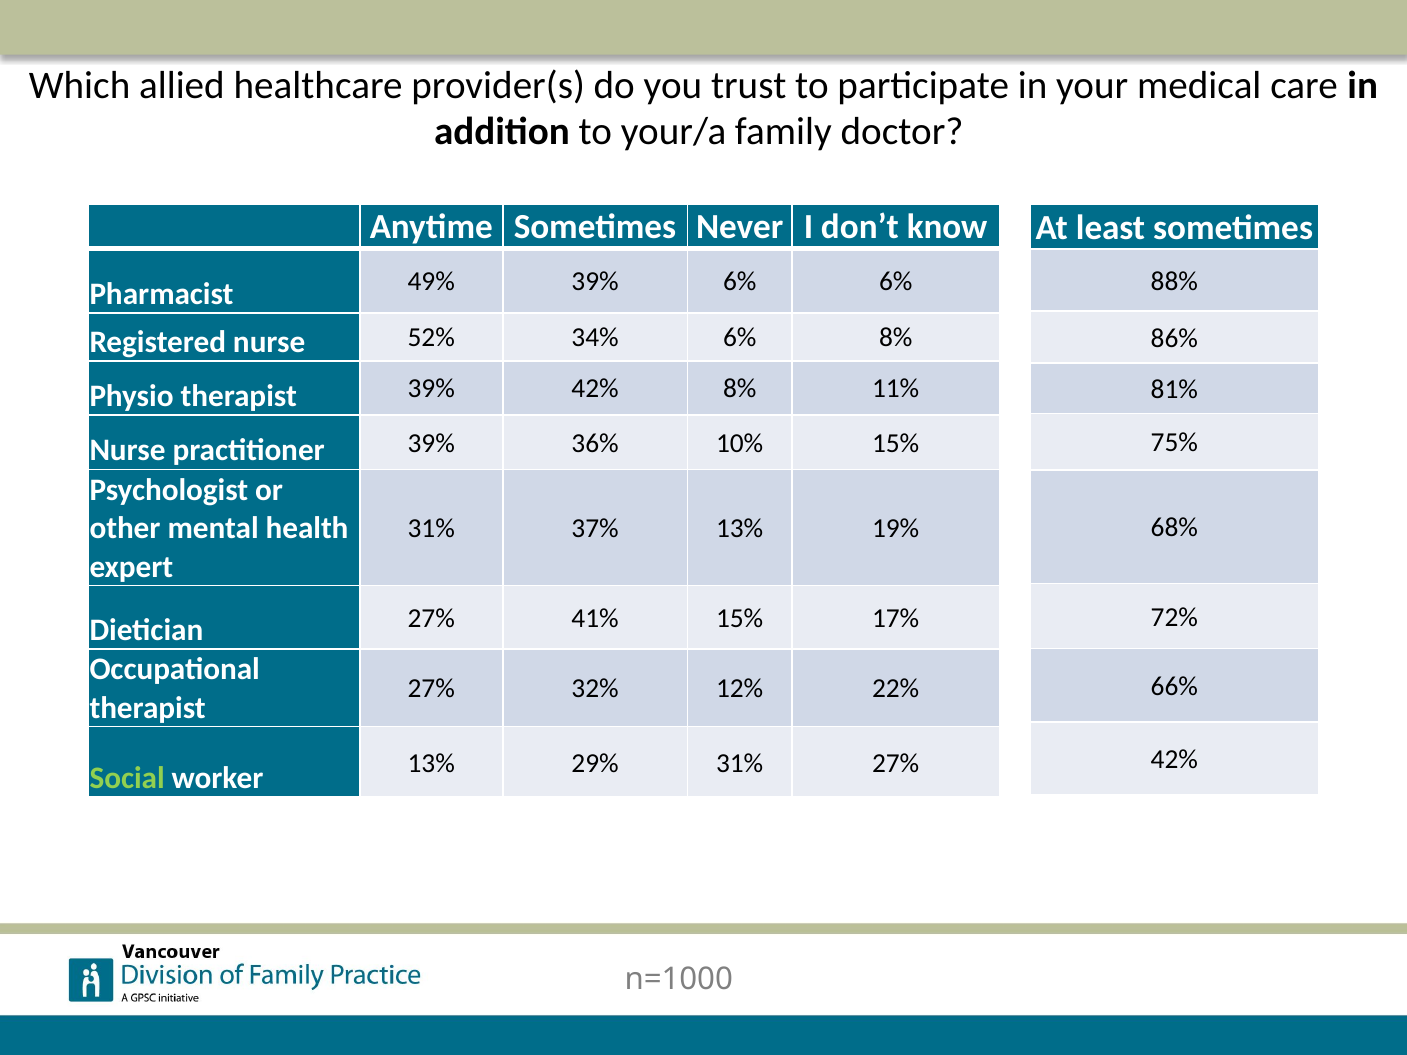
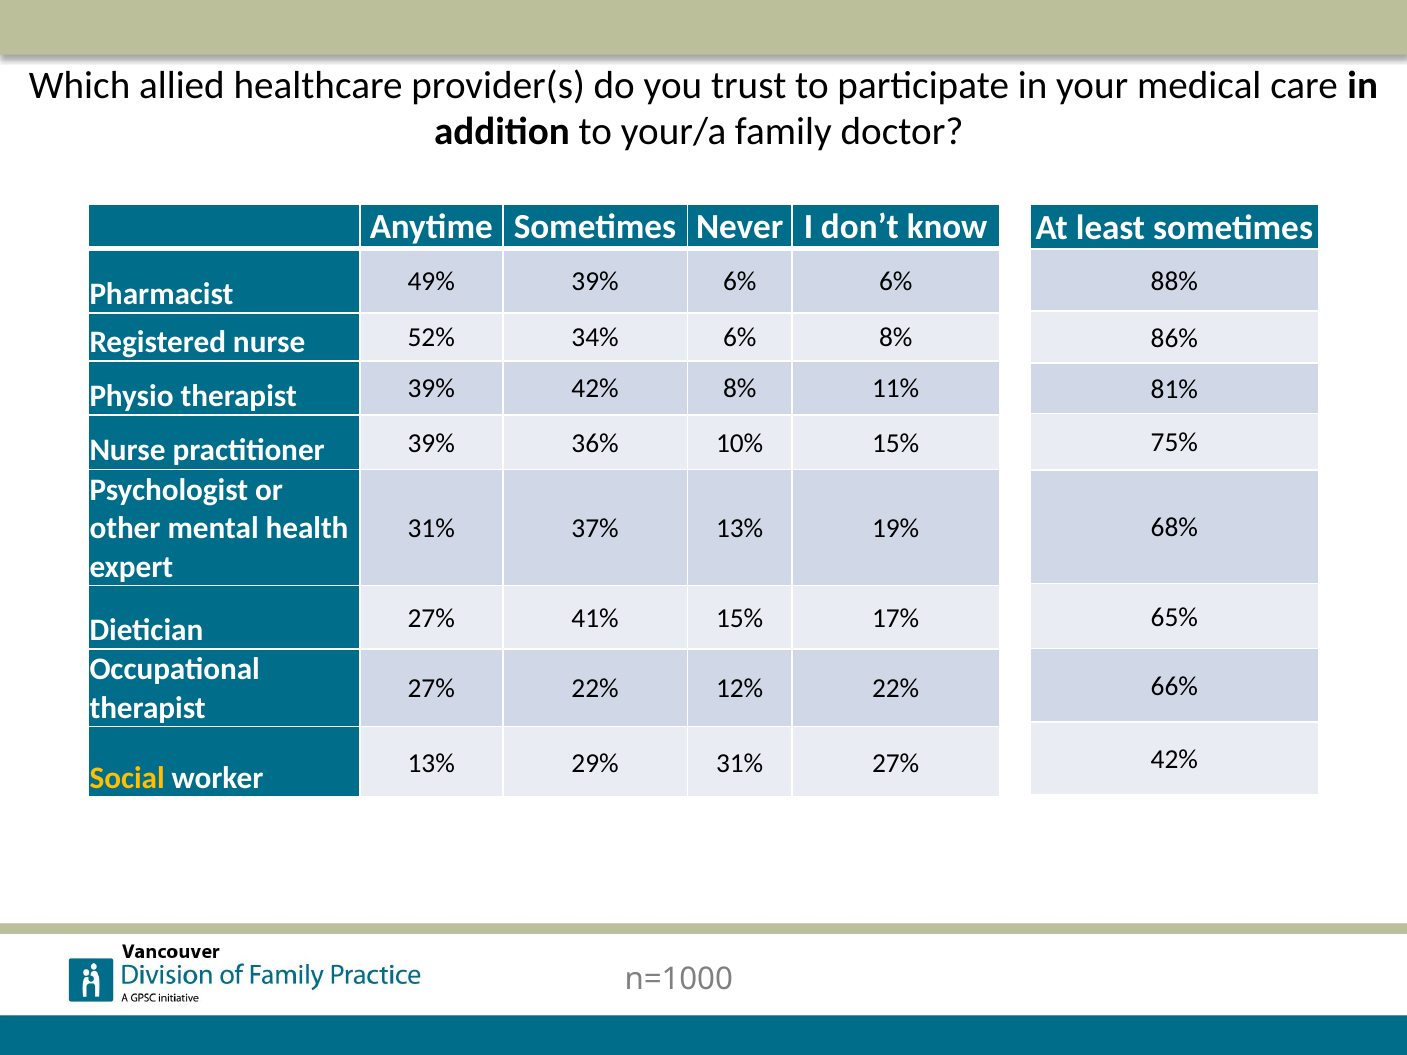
72%: 72% -> 65% (1174, 617)
27% 32%: 32% -> 22% (595, 689)
Social colour: light green -> yellow (127, 779)
